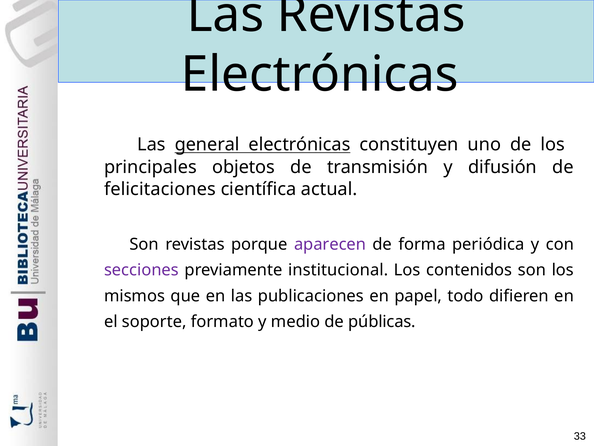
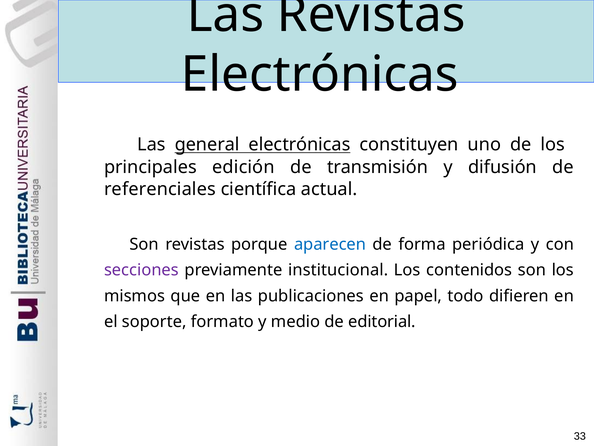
objetos: objetos -> edición (243, 167)
felicitaciones: felicitaciones -> referenciales (160, 189)
aparecen colour: purple -> blue (330, 244)
públicas: públicas -> editorial (382, 321)
